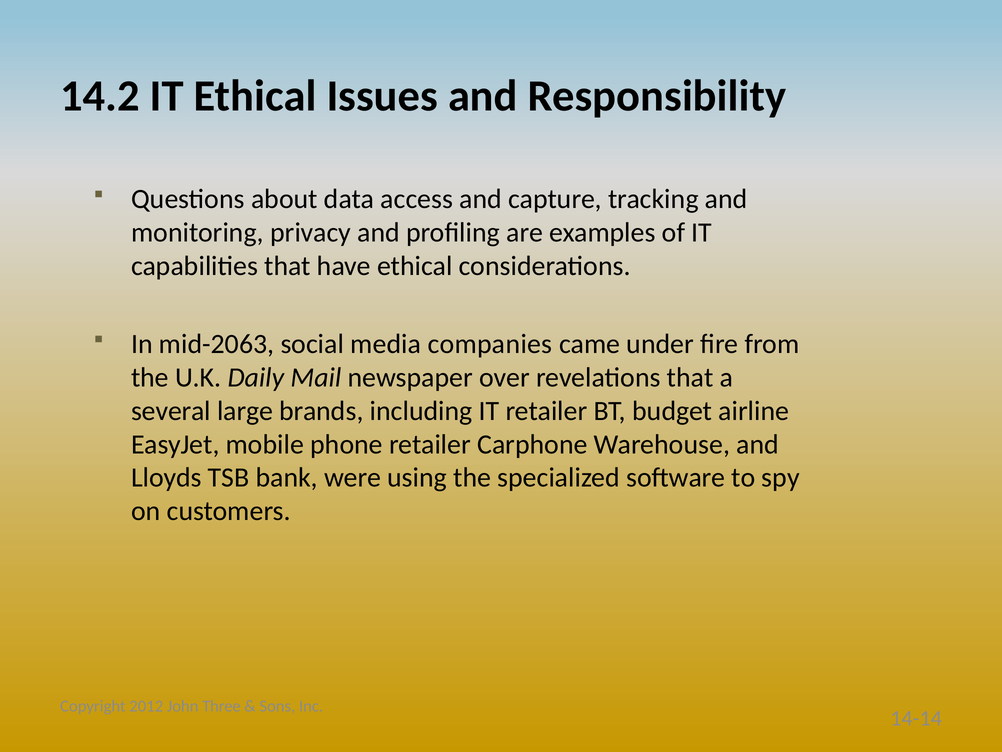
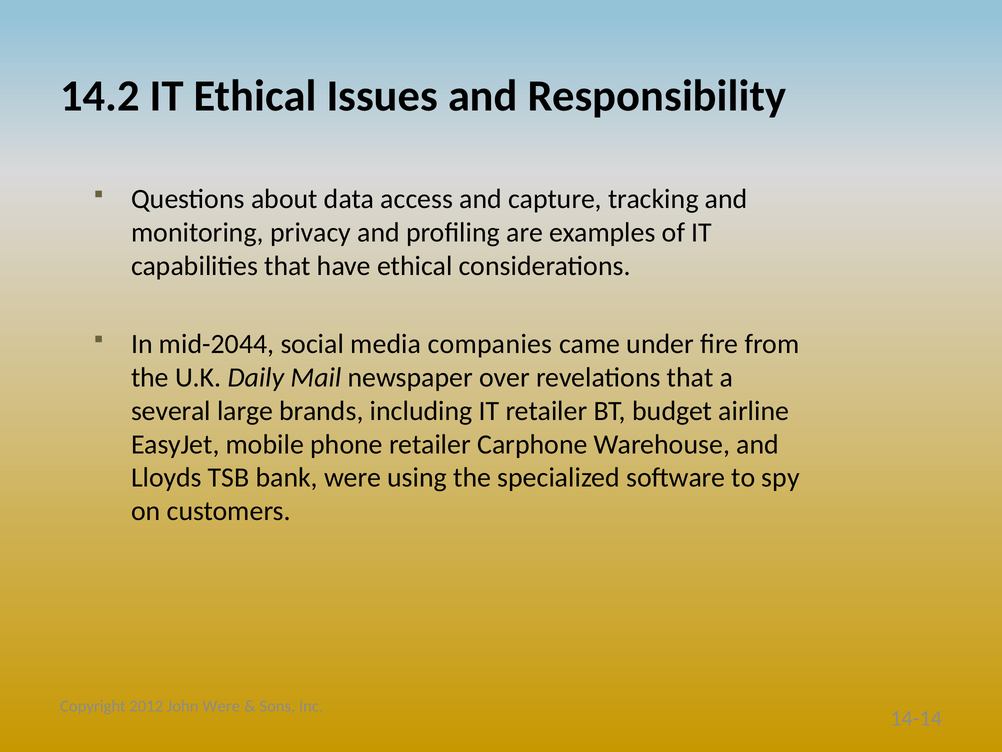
mid-2063: mid-2063 -> mid-2044 (217, 344)
John Three: Three -> Were (221, 706)
